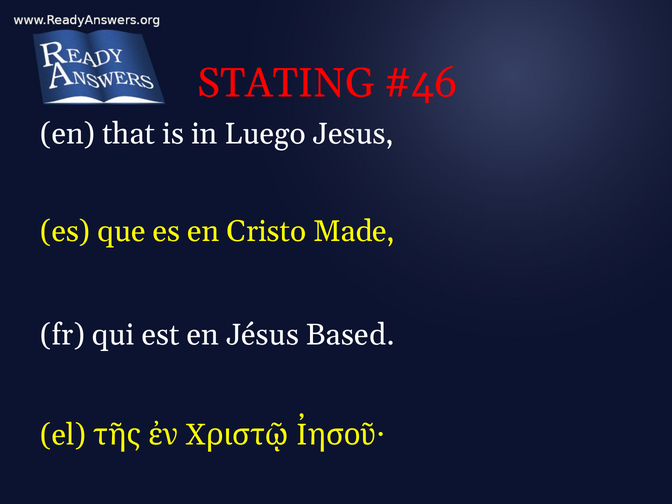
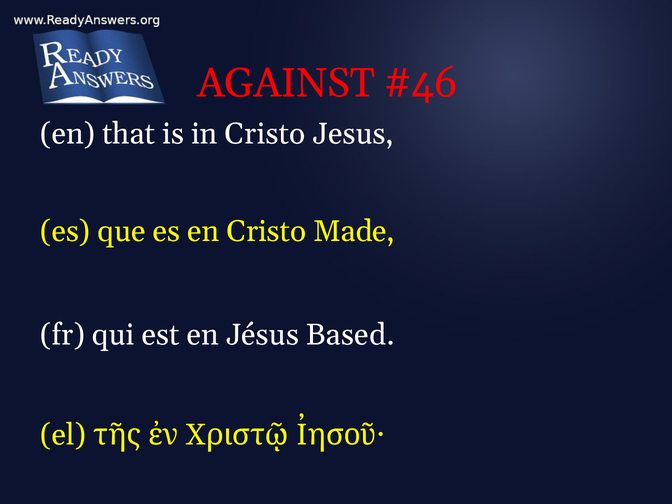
STATING: STATING -> AGAINST (286, 83)
in Luego: Luego -> Cristo (265, 134)
